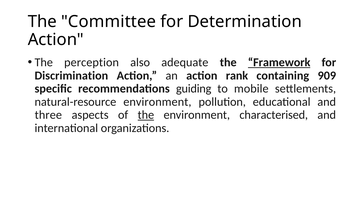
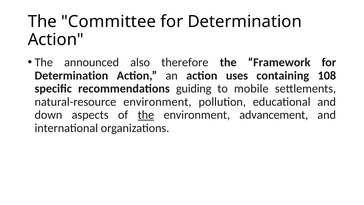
perception: perception -> announced (92, 62)
adequate: adequate -> therefore (185, 62)
Framework underline: present -> none (279, 62)
Discrimination: Discrimination -> Determination (71, 75)
rank: rank -> uses (237, 75)
909: 909 -> 108 (327, 75)
three: three -> down (48, 115)
characterised: characterised -> advancement (274, 115)
